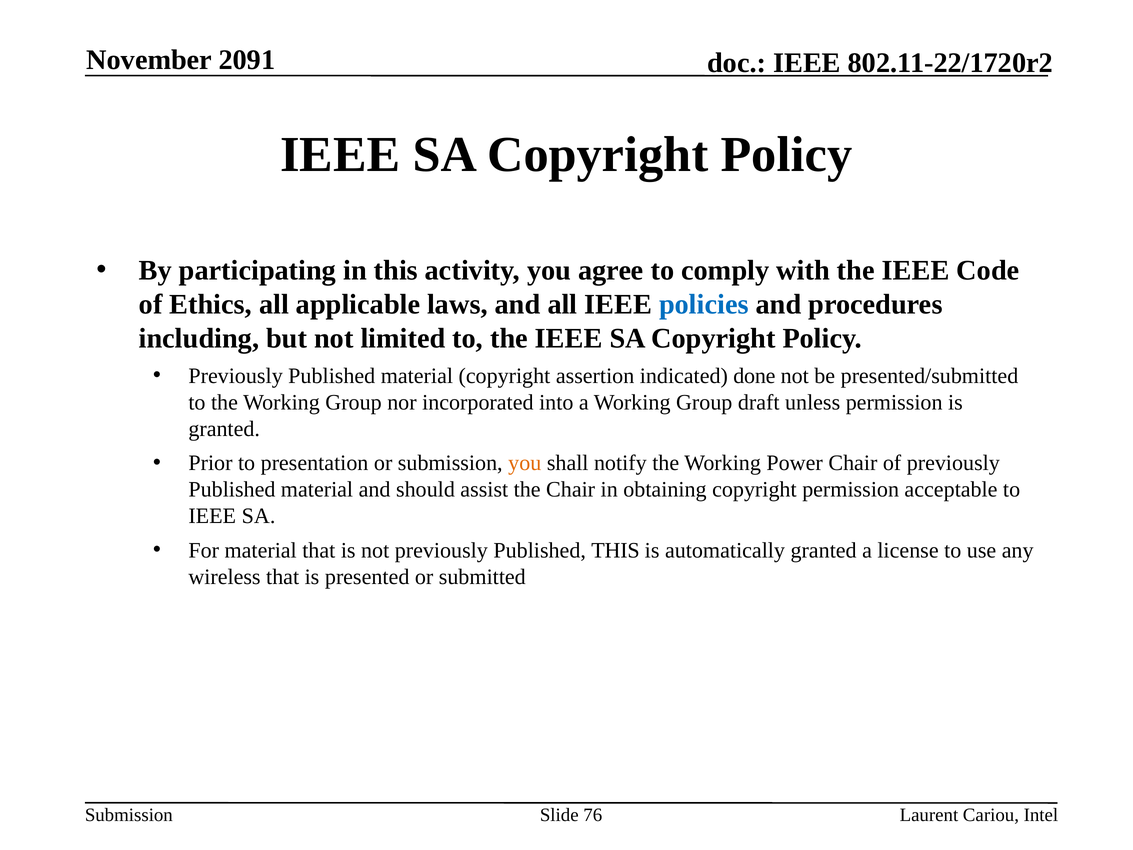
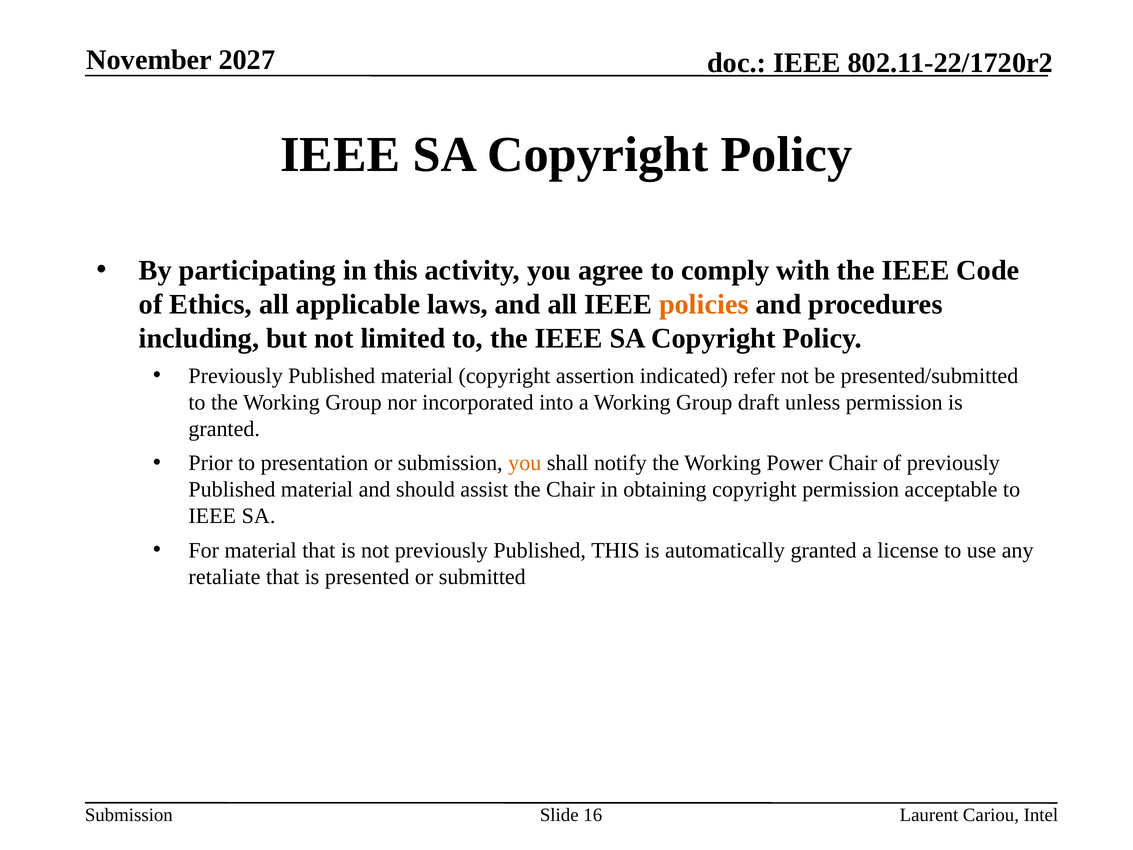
2091: 2091 -> 2027 (247, 60)
policies colour: blue -> orange (704, 304)
done: done -> refer (754, 376)
wireless: wireless -> retaliate (224, 577)
76: 76 -> 16 (593, 815)
